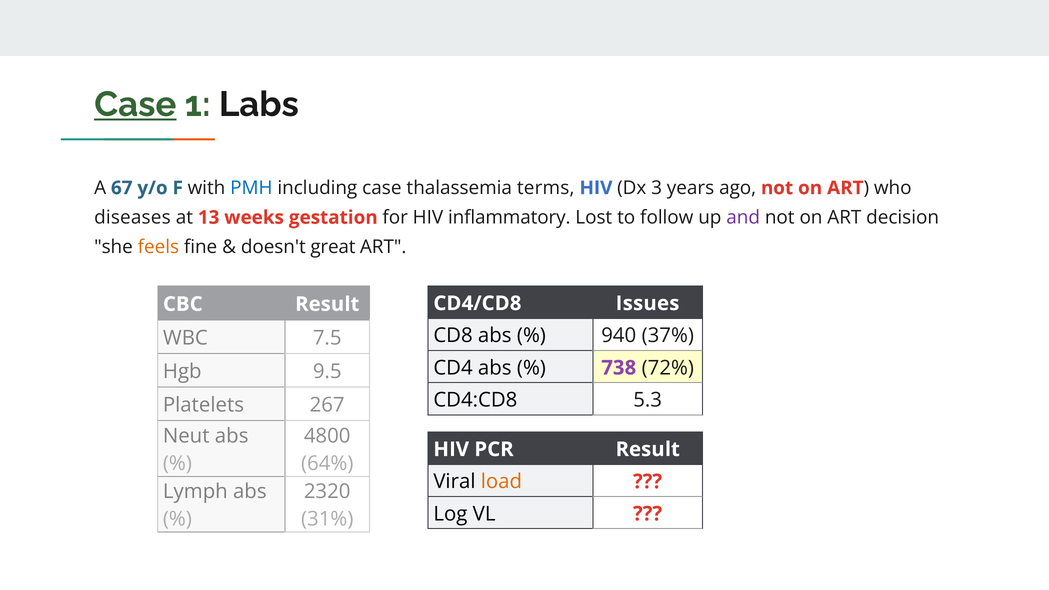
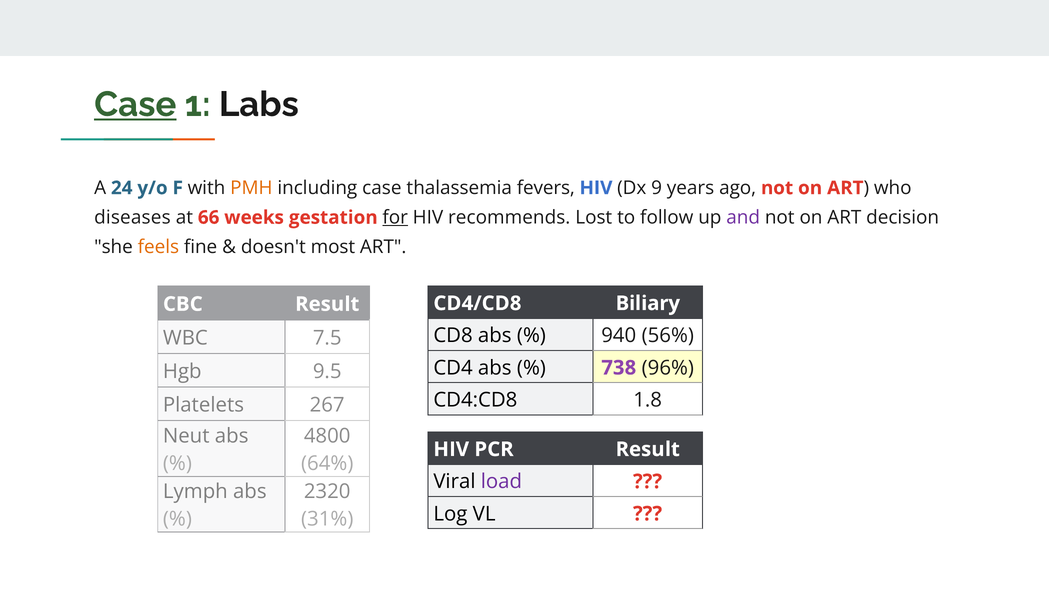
67: 67 -> 24 (122, 188)
PMH colour: blue -> orange (251, 188)
terms: terms -> fevers (546, 188)
3: 3 -> 9 (657, 188)
13: 13 -> 66 (209, 218)
for underline: none -> present (395, 218)
inflammatory: inflammatory -> recommends (509, 218)
great: great -> most (333, 247)
Issues: Issues -> Biliary (648, 303)
37%: 37% -> 56% (668, 336)
72%: 72% -> 96% (668, 368)
5.3: 5.3 -> 1.8 (648, 400)
load colour: orange -> purple (501, 482)
